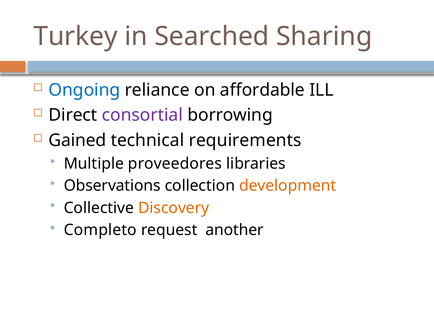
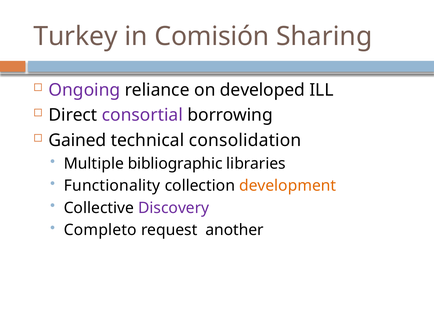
Searched: Searched -> Comisión (212, 36)
Ongoing colour: blue -> purple (84, 90)
affordable: affordable -> developed (262, 90)
requirements: requirements -> consolidation (245, 140)
proveedores: proveedores -> bibliographic (175, 163)
Observations: Observations -> Functionality (112, 185)
Discovery colour: orange -> purple (174, 208)
